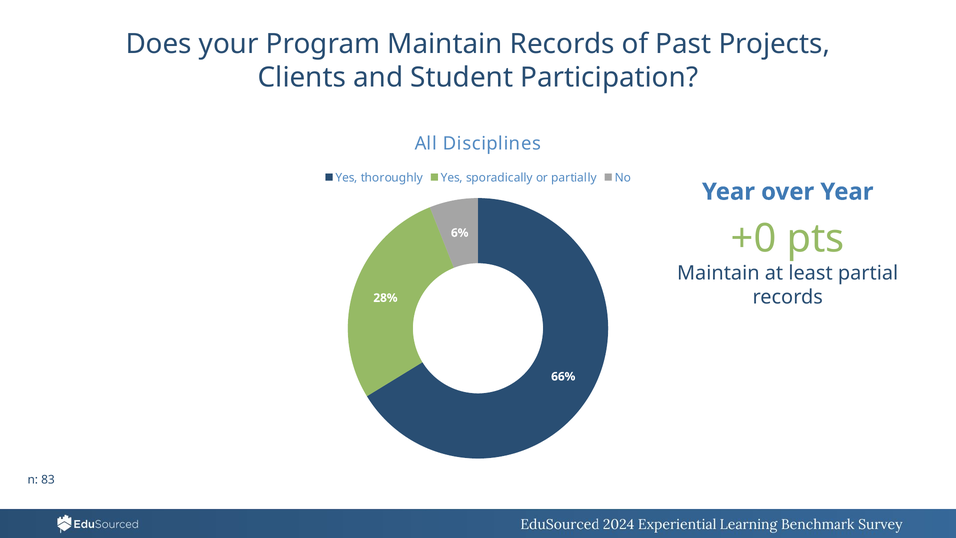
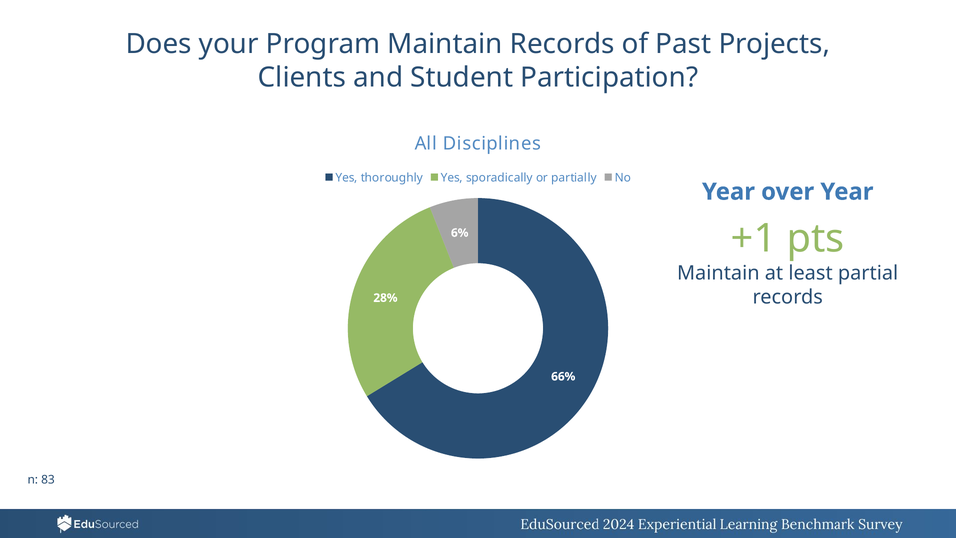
+0: +0 -> +1 (754, 239)
